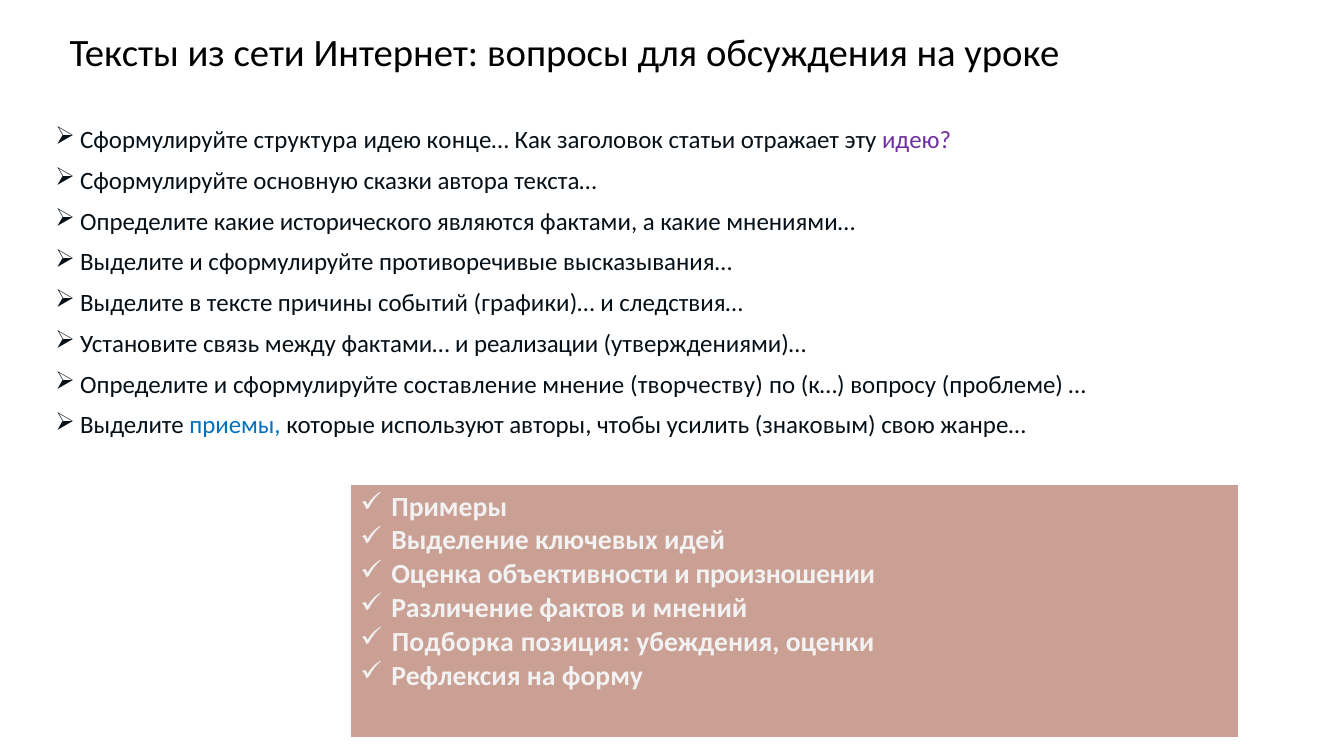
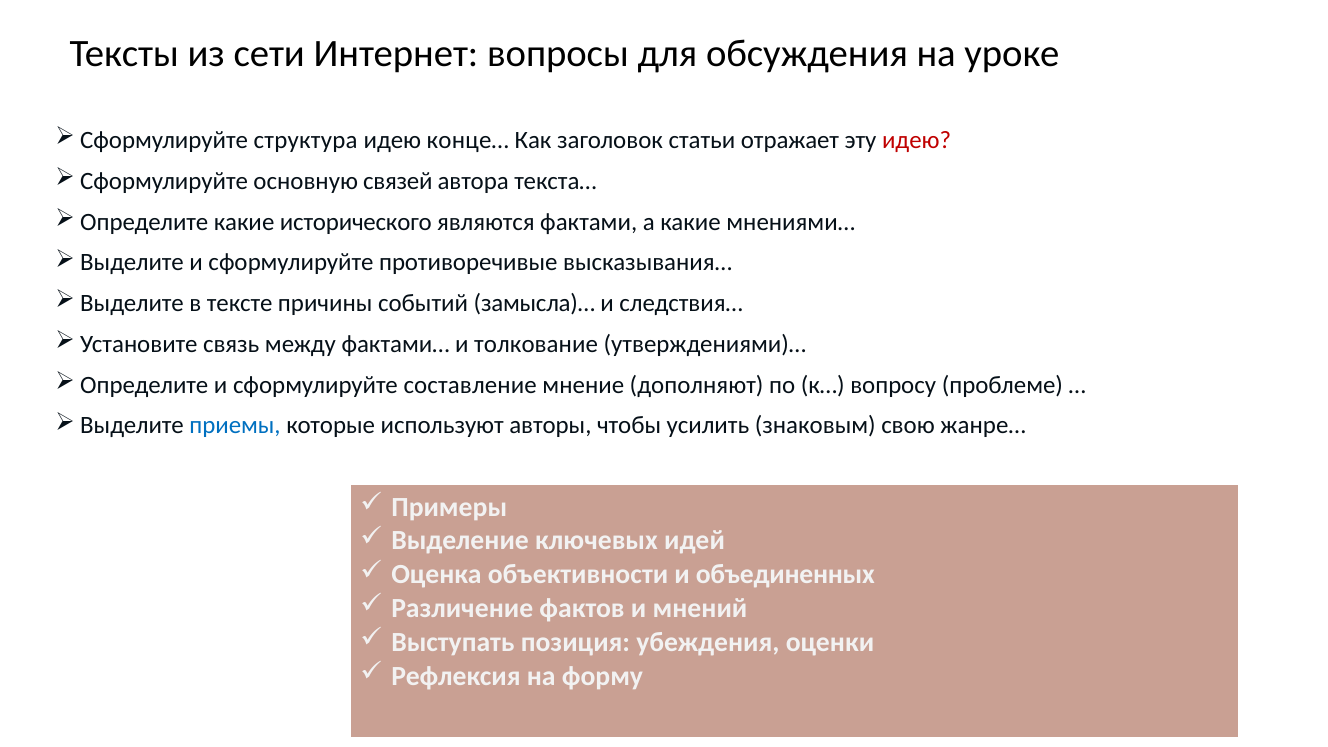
идею colour: purple -> red (917, 140)
сказки: сказки -> связей (398, 181)
графики)…: графики)… -> замысла)… (534, 303)
реализации: реализации -> толкование (536, 344)
творчеству: творчеству -> дополняют (697, 385)
произношении: произношении -> объединенных (785, 575)
Подборка: Подборка -> Выступать (453, 642)
